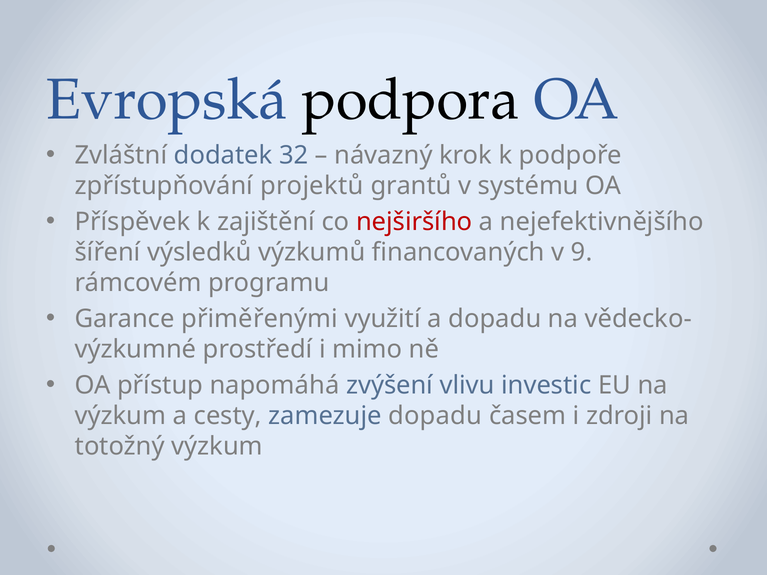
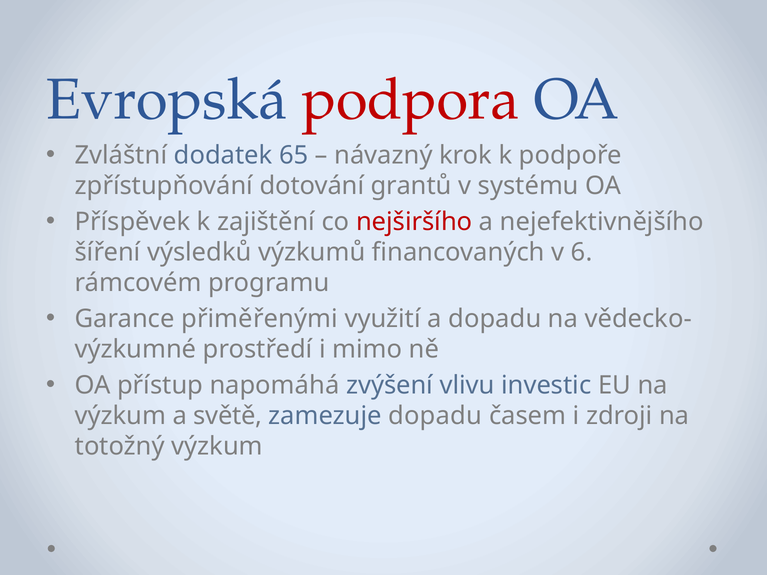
podpora colour: black -> red (410, 100)
32: 32 -> 65 (294, 155)
projektů: projektů -> dotování (312, 186)
9: 9 -> 6 (582, 252)
cesty: cesty -> světě (228, 416)
